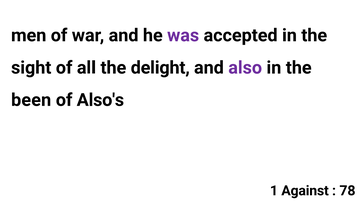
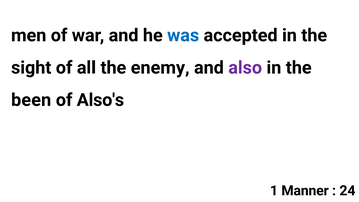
was colour: purple -> blue (183, 35)
delight: delight -> enemy (160, 68)
Against: Against -> Manner (305, 191)
78: 78 -> 24 (347, 191)
